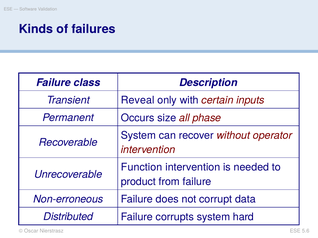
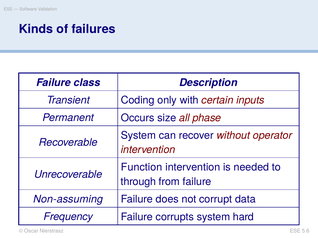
Reveal: Reveal -> Coding (138, 100)
product: product -> through (138, 182)
Non-erroneous: Non-erroneous -> Non-assuming (68, 200)
Distributed: Distributed -> Frequency (68, 217)
